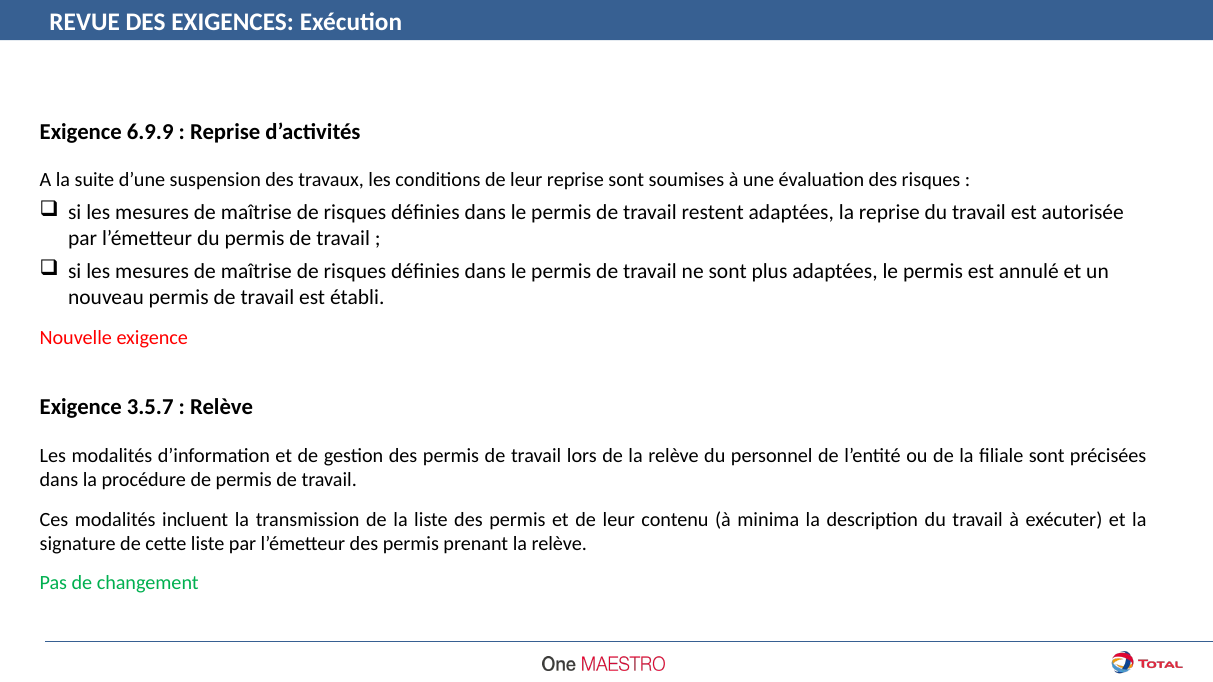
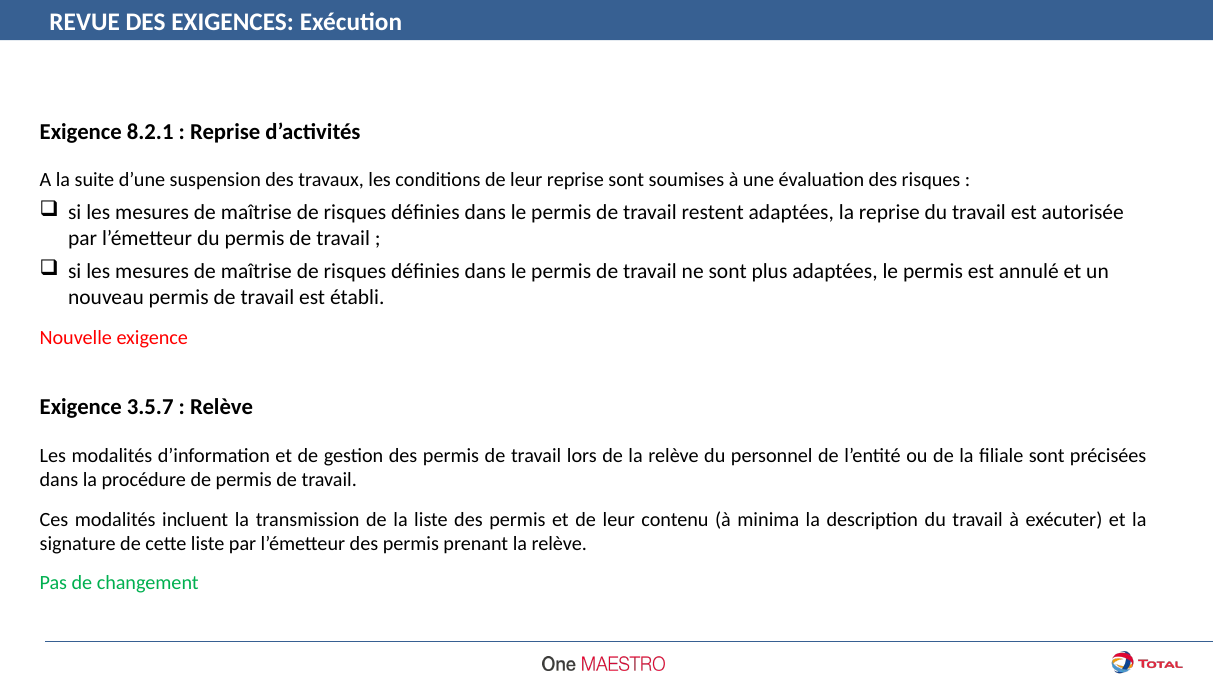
6.9.9: 6.9.9 -> 8.2.1 (150, 132)
